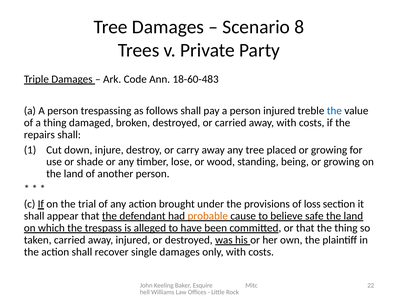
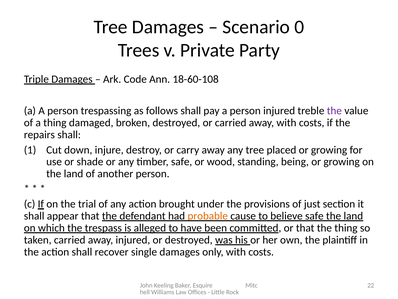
8: 8 -> 0 (299, 27)
18-60-483: 18-60-483 -> 18-60-108 (196, 79)
the colour: blue -> purple (334, 111)
timber lose: lose -> safe (182, 162)
loss: loss -> just (312, 204)
